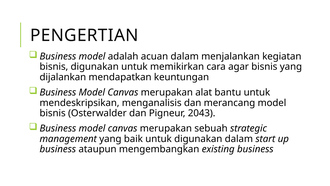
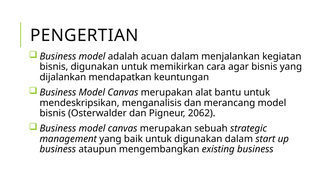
2043: 2043 -> 2062 (202, 113)
